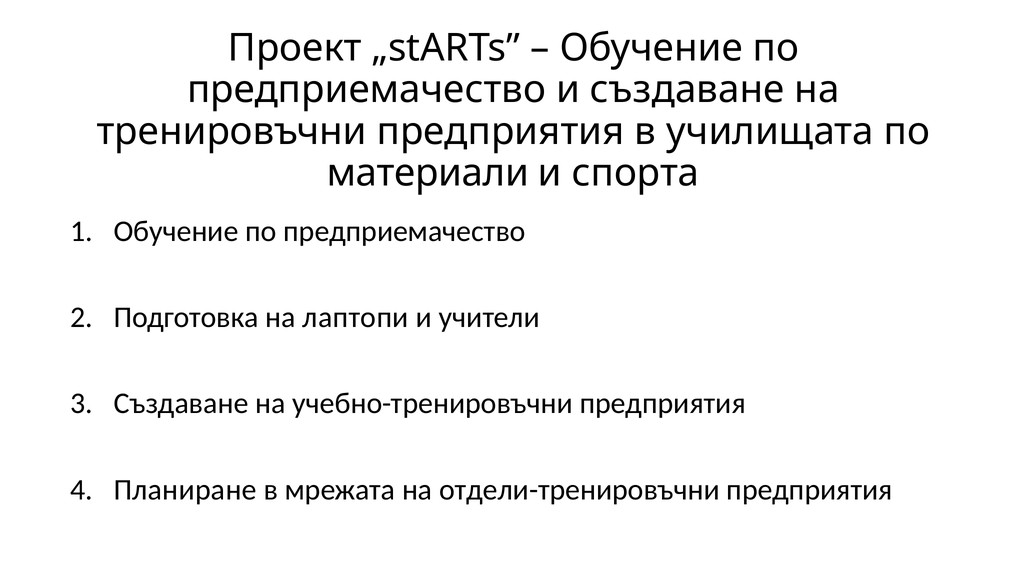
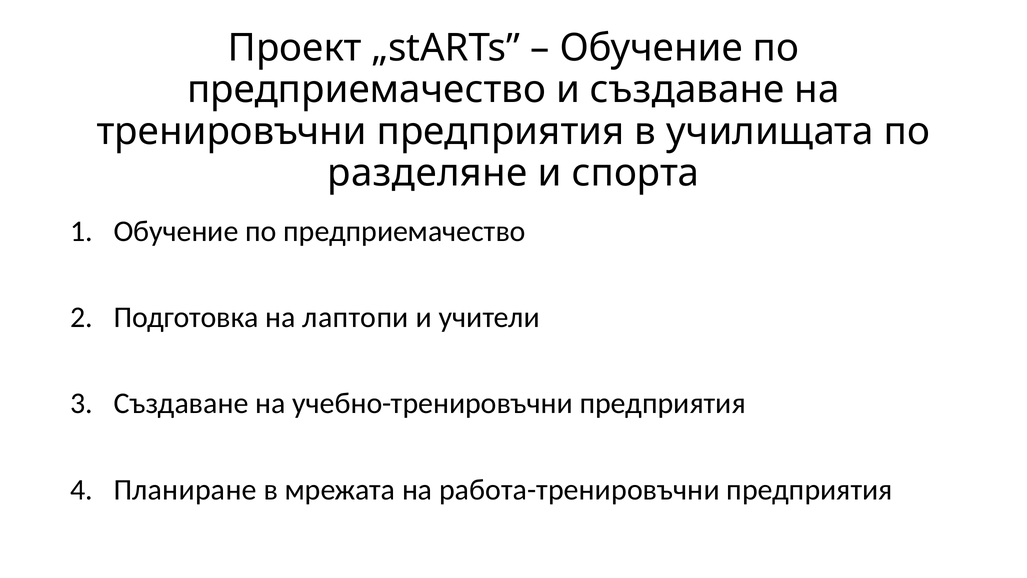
материали: материали -> разделяне (428, 173)
отдели-тренировъчни: отдели-тренировъчни -> работа-тренировъчни (579, 489)
